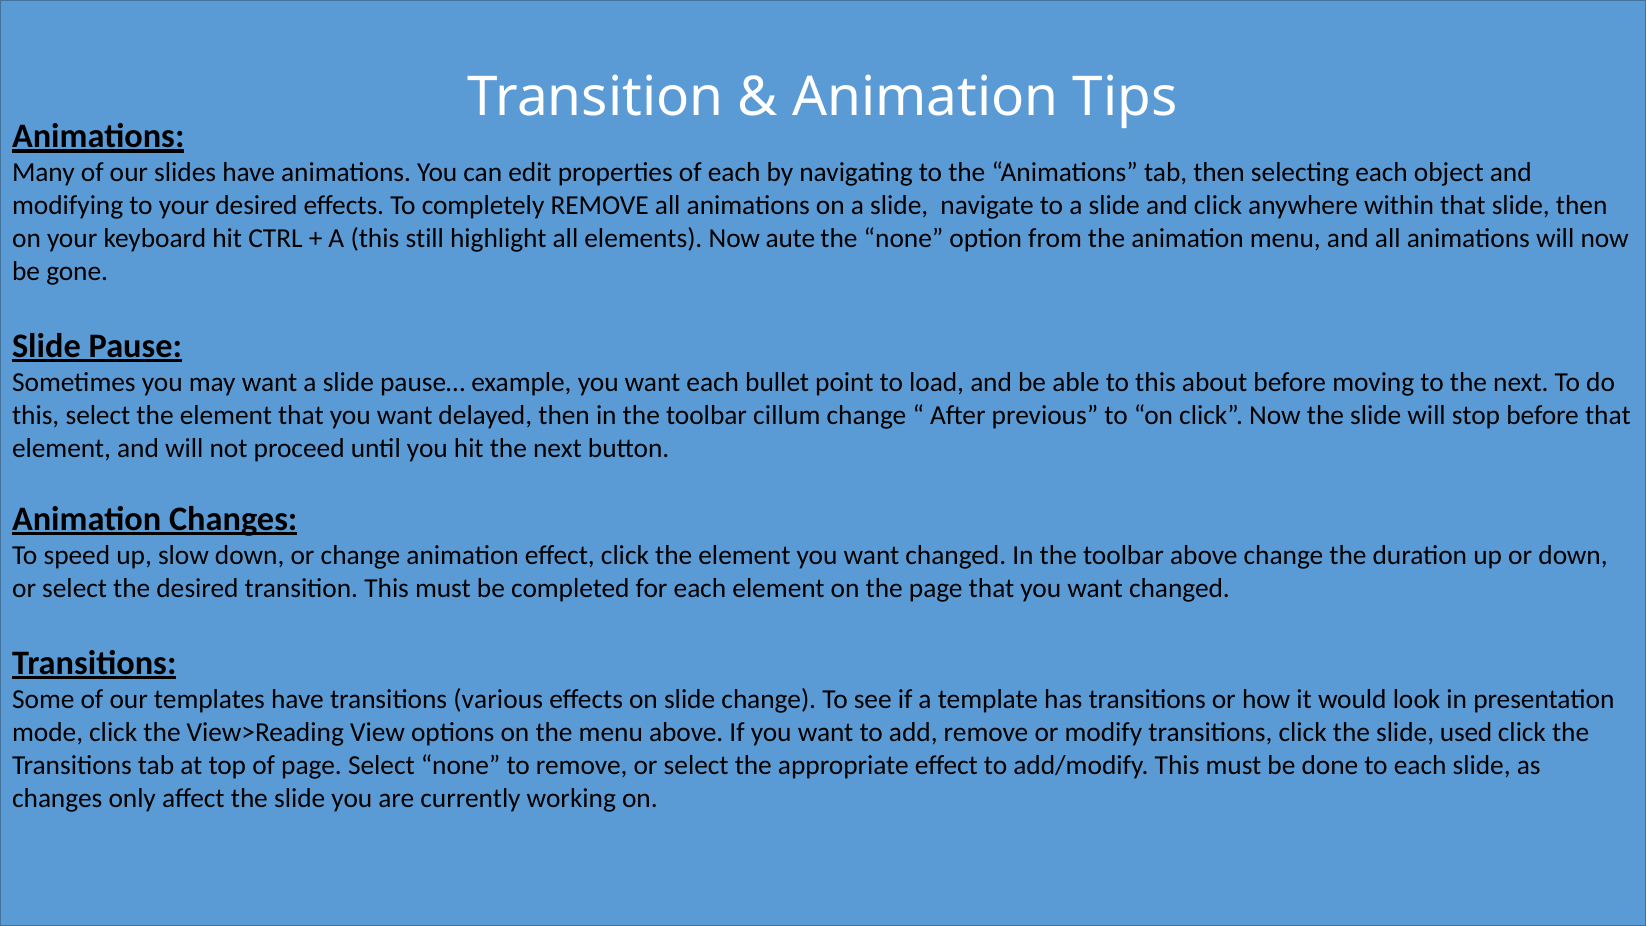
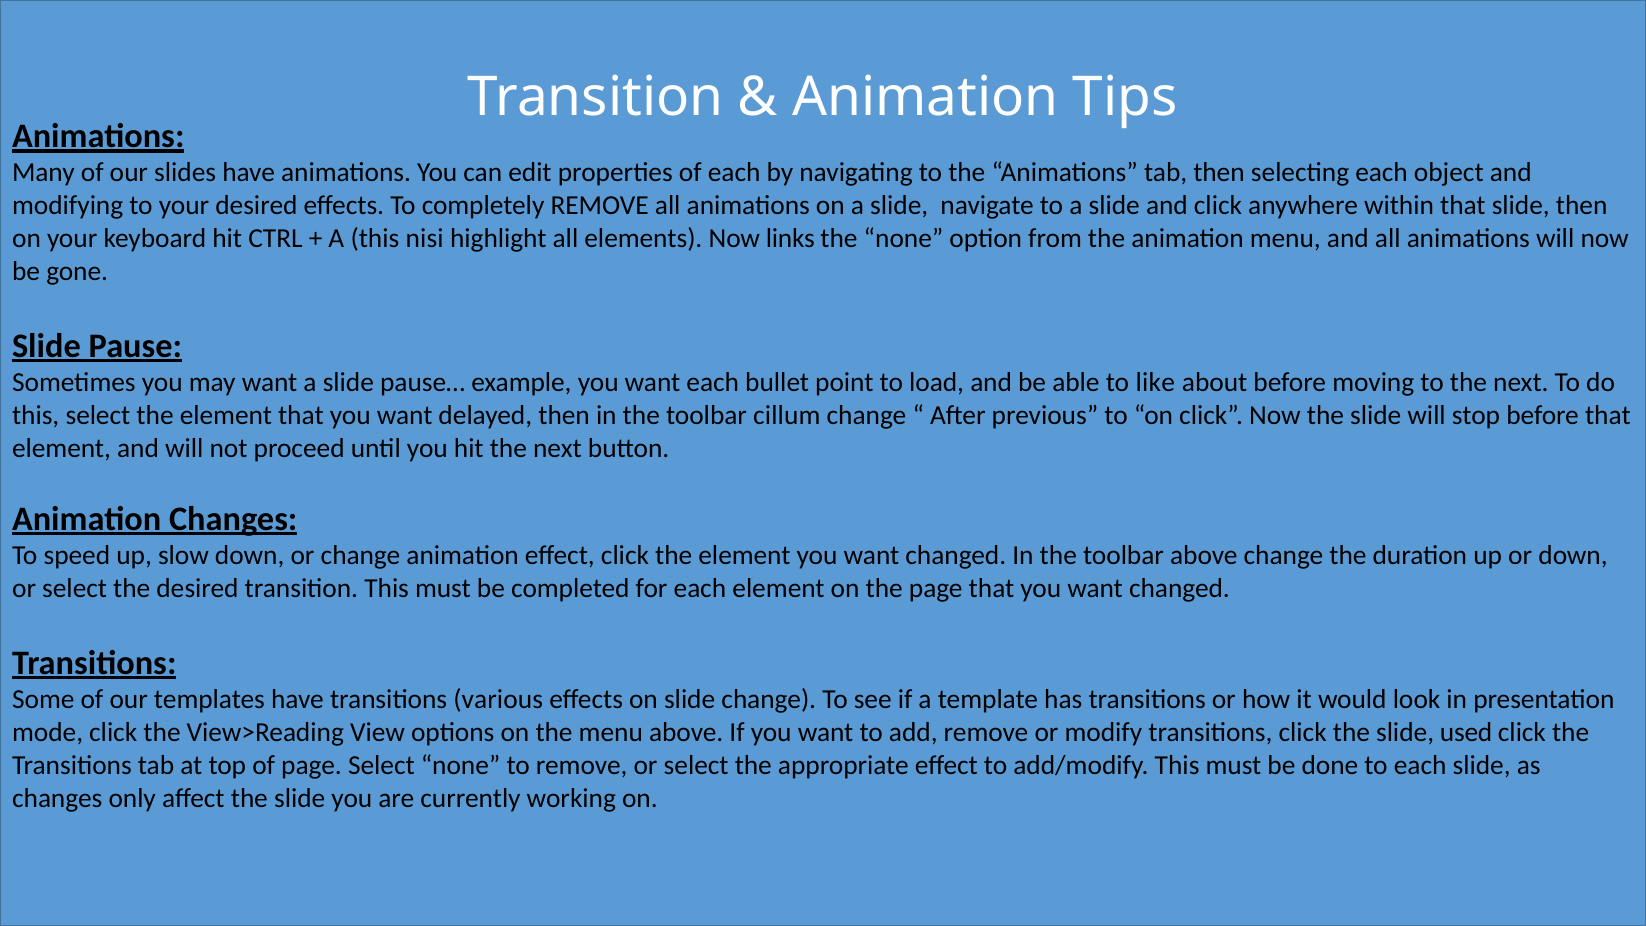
still: still -> nisi (425, 239)
aute: aute -> links (790, 239)
to this: this -> like (1155, 383)
